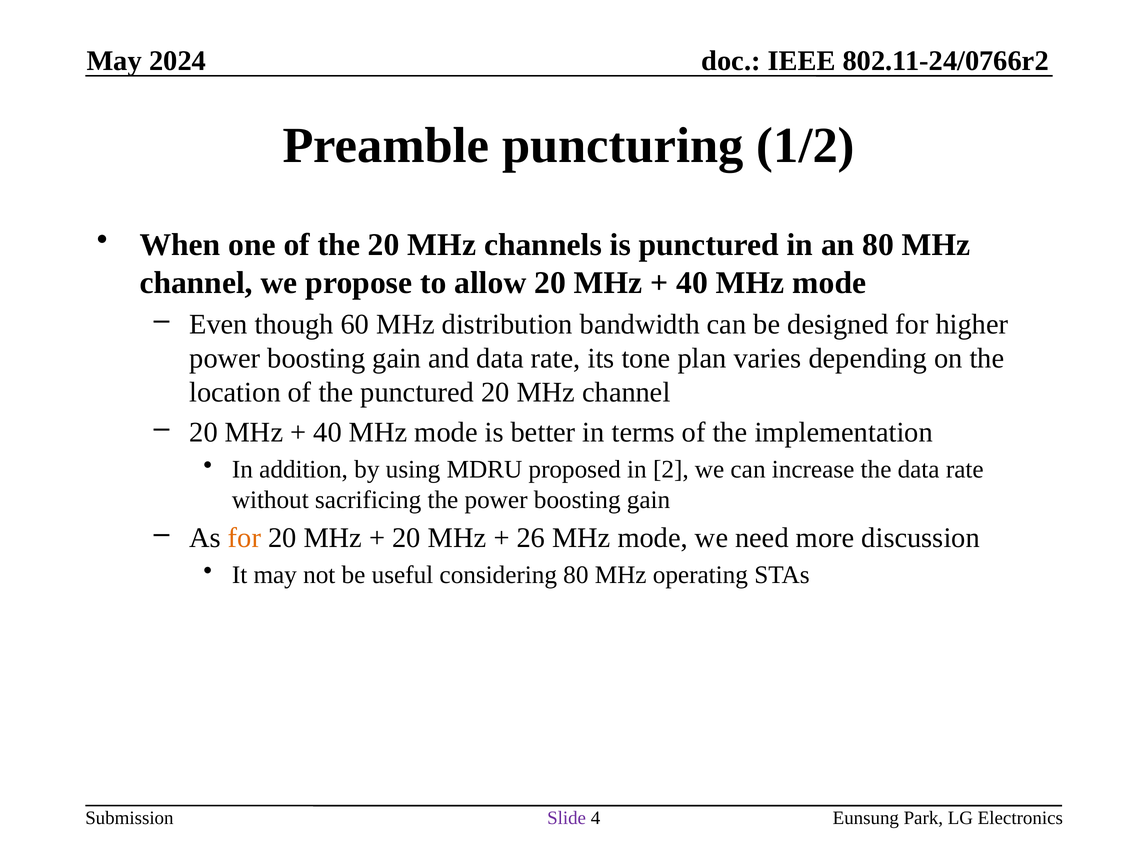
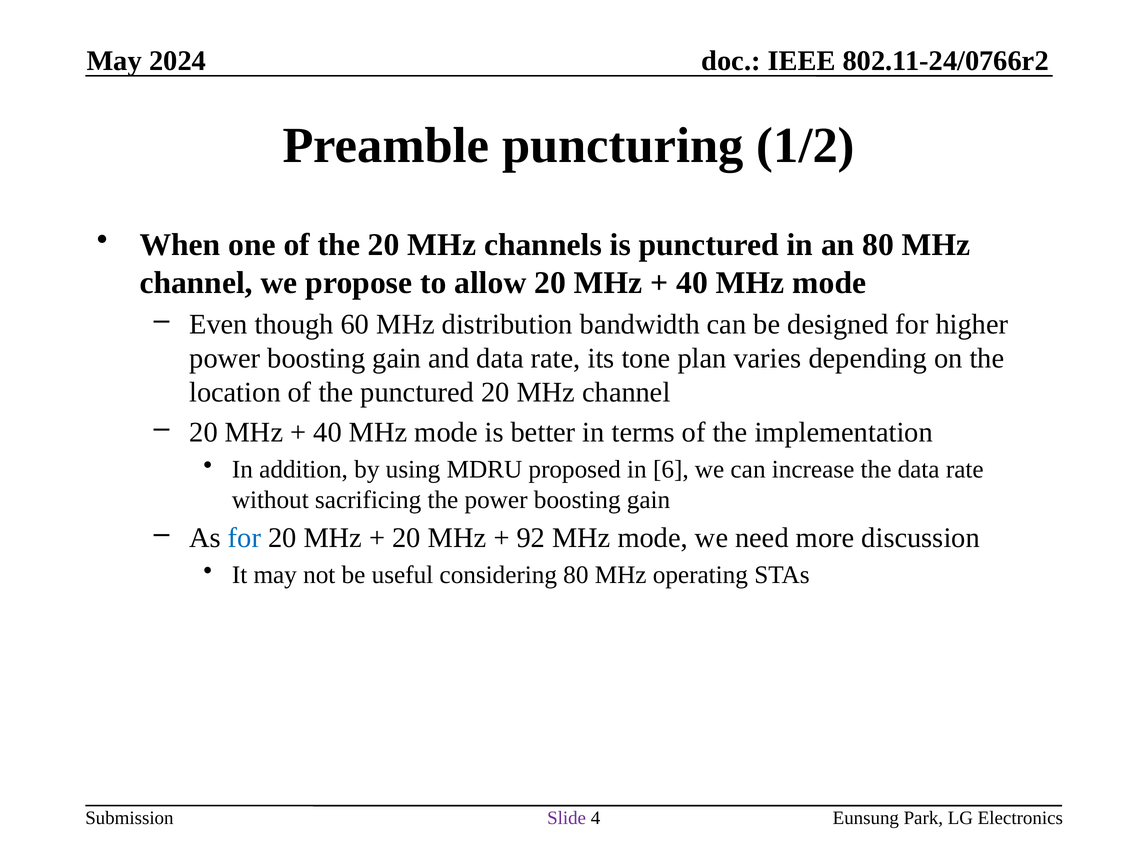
2: 2 -> 6 (671, 470)
for colour: orange -> blue (245, 538)
26: 26 -> 92 (531, 538)
